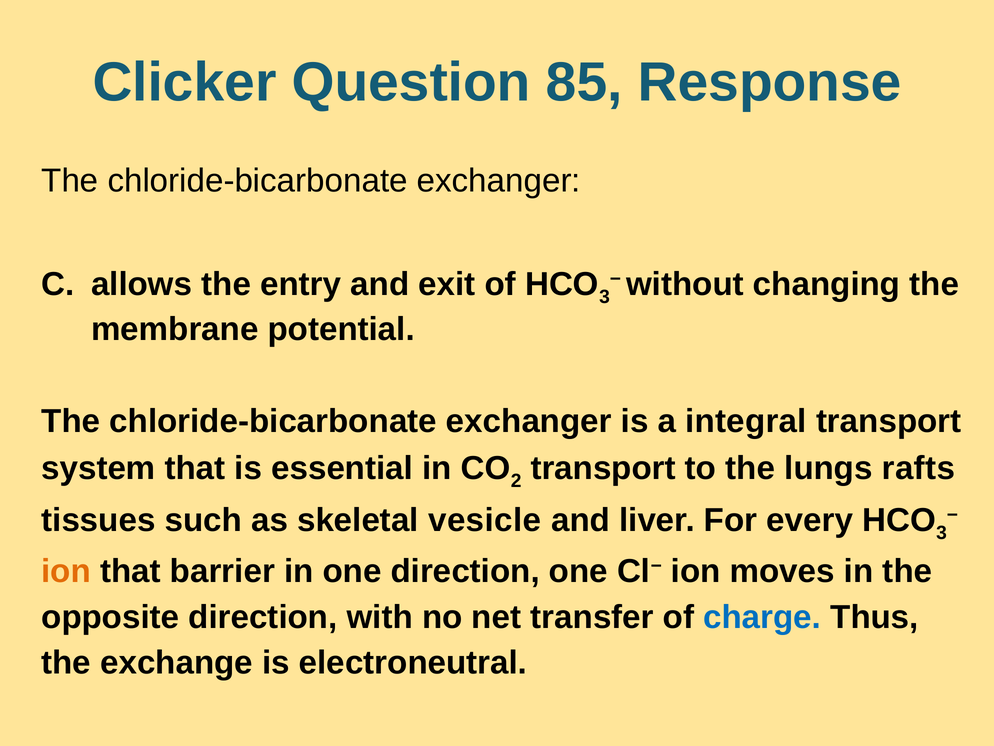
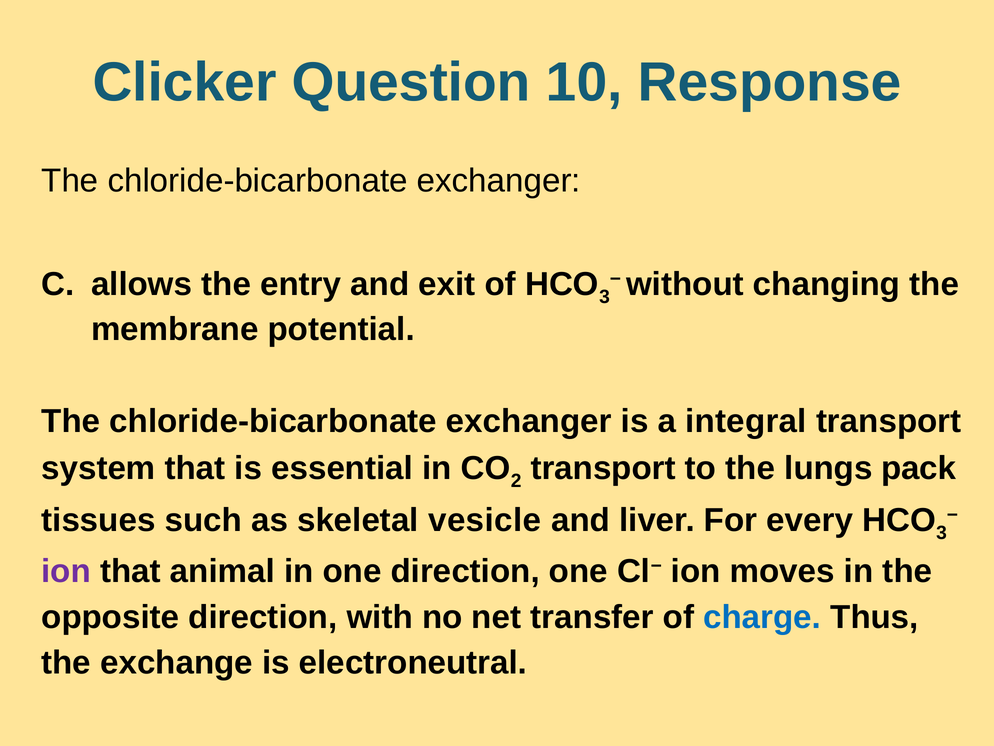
85: 85 -> 10 (584, 83)
rafts: rafts -> pack (919, 468)
ion colour: orange -> purple (66, 571)
barrier: barrier -> animal (222, 571)
